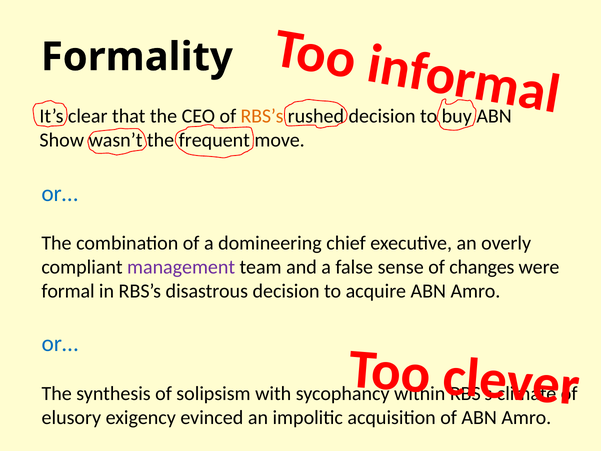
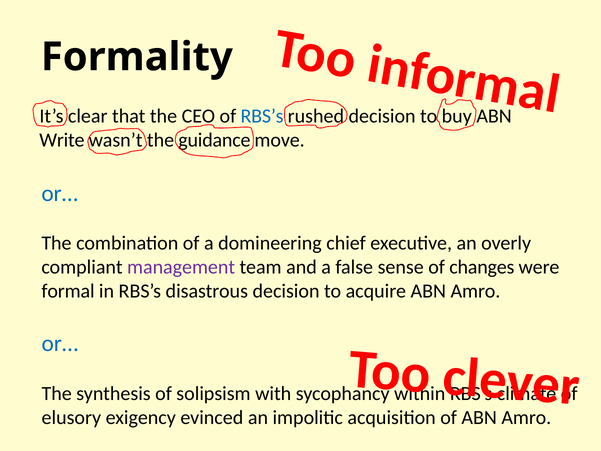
RBS’s colour: orange -> blue (262, 116)
Show: Show -> Write (62, 140)
frequent: frequent -> guidance (214, 140)
